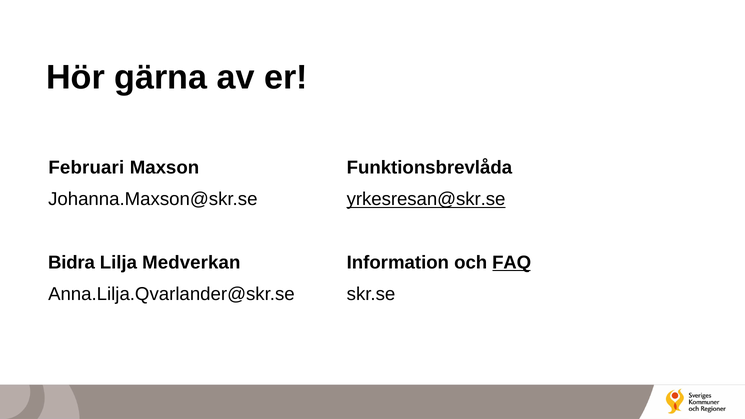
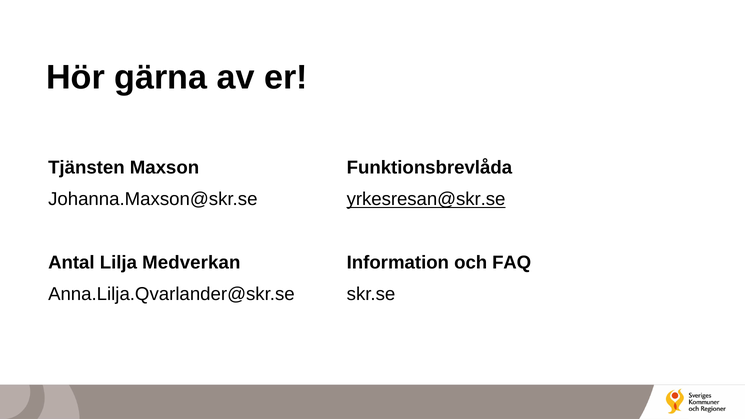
Februari: Februari -> Tjänsten (86, 168)
Bidra: Bidra -> Antal (71, 263)
FAQ underline: present -> none (512, 263)
